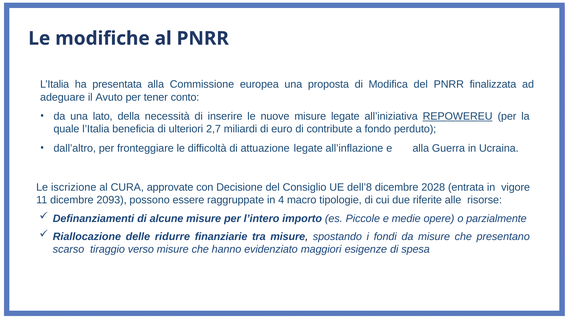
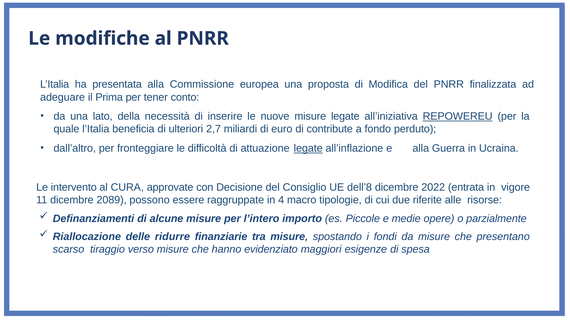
Avuto: Avuto -> Prima (109, 97)
legate underline: none -> present (308, 148)
iscrizione: iscrizione -> intervento (74, 187)
2028: 2028 -> 2022 (433, 187)
2093: 2093 -> 2089 (112, 200)
